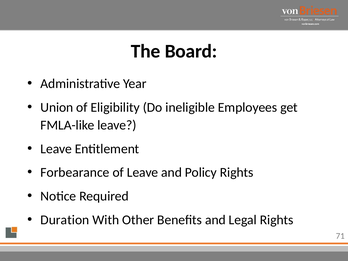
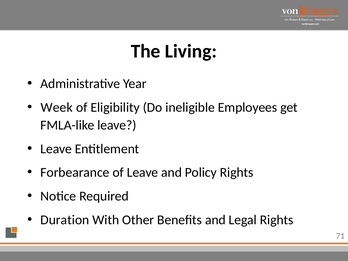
Board: Board -> Living (191, 51)
Union: Union -> Week (57, 107)
